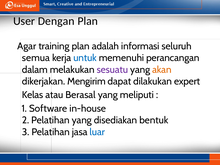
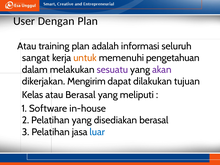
Agar: Agar -> Atau (27, 46)
semua: semua -> sangat (36, 58)
untuk colour: blue -> orange (85, 58)
perancangan: perancangan -> pengetahuan (173, 58)
akan colour: orange -> purple (162, 70)
expert: expert -> tujuan (187, 81)
disediakan bentuk: bentuk -> berasal (154, 120)
